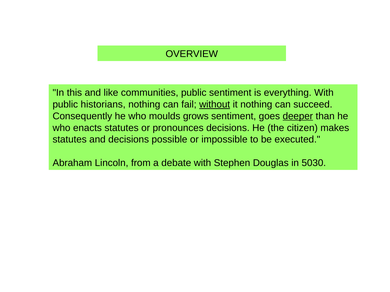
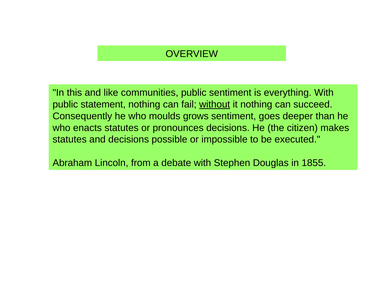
historians: historians -> statement (103, 105)
deeper underline: present -> none (298, 116)
5030: 5030 -> 1855 (314, 163)
